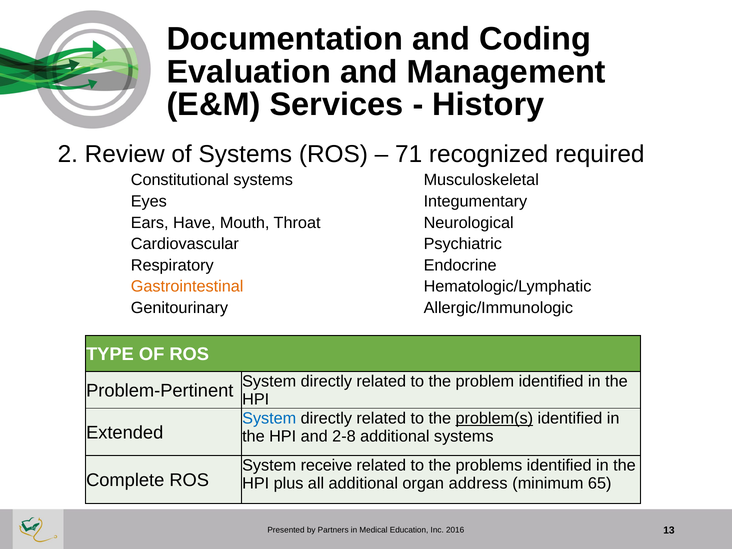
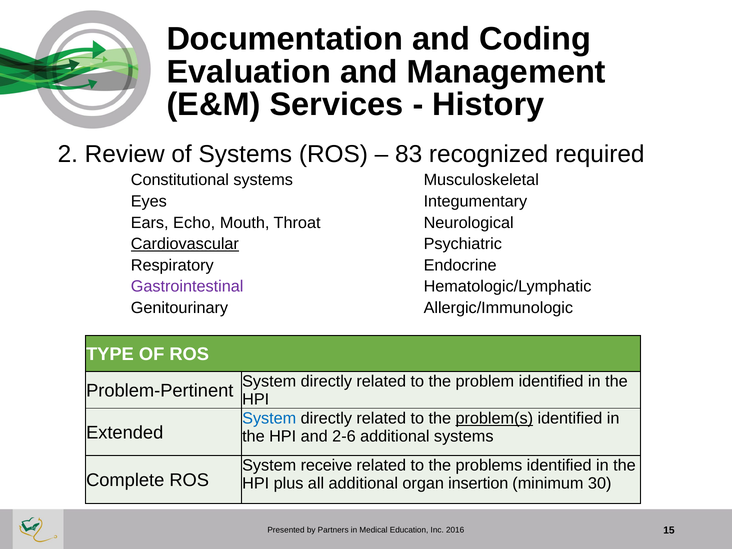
71: 71 -> 83 (409, 154)
Have: Have -> Echo (194, 223)
Cardiovascular underline: none -> present (185, 244)
Gastrointestinal colour: orange -> purple (187, 287)
2-8: 2-8 -> 2-6 (344, 436)
address: address -> insertion (478, 484)
65: 65 -> 30 (600, 484)
13: 13 -> 15 (669, 530)
